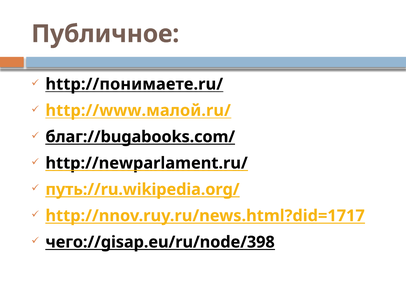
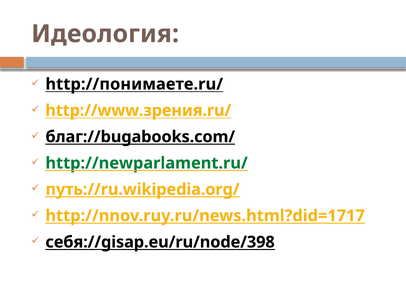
Публичное: Публичное -> Идеология (105, 34)
http://www.малой.ru/: http://www.малой.ru/ -> http://www.зрения.ru/ (138, 110)
http://newparlament.ru/ colour: black -> green (147, 163)
чего://gisap.eu/ru/node/398: чего://gisap.eu/ru/node/398 -> себя://gisap.eu/ru/node/398 (160, 242)
